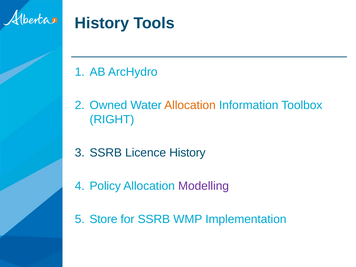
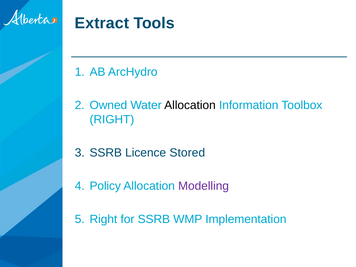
History: History -> Extract (102, 23)
Allocation colour: orange -> black (190, 105)
Licence History: History -> Stored (187, 153)
Store: Store -> Right (103, 219)
